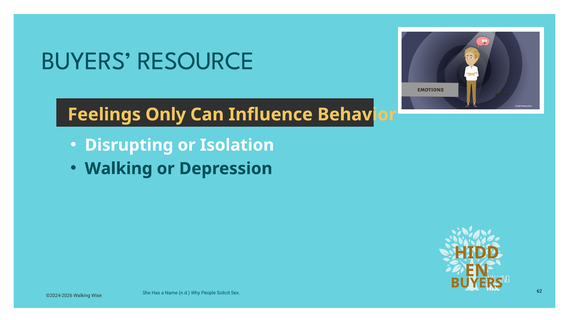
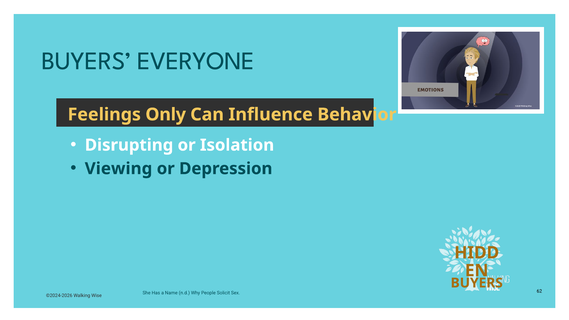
RESOURCE: RESOURCE -> EVERYONE (196, 61)
Walking: Walking -> Viewing (119, 169)
